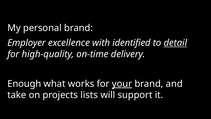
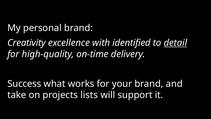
Employer: Employer -> Creativity (27, 43)
Enough: Enough -> Success (24, 84)
your underline: present -> none (122, 84)
